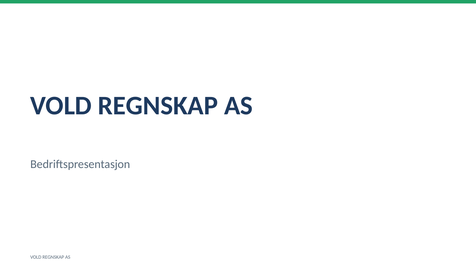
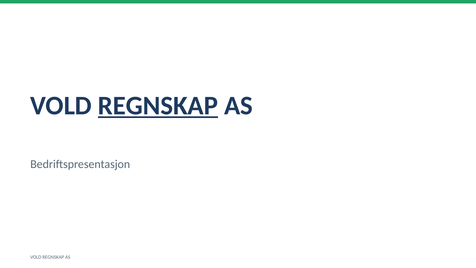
REGNSKAP underline: none -> present (158, 106)
